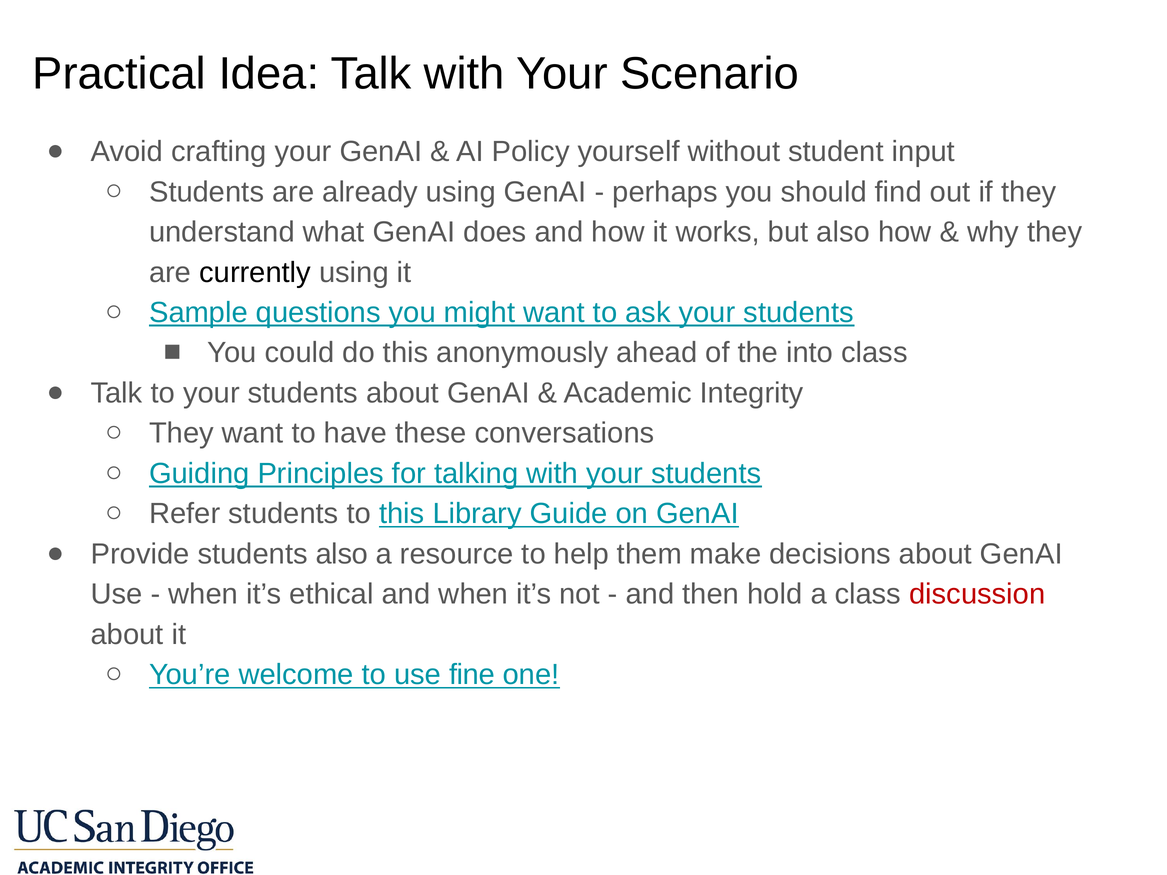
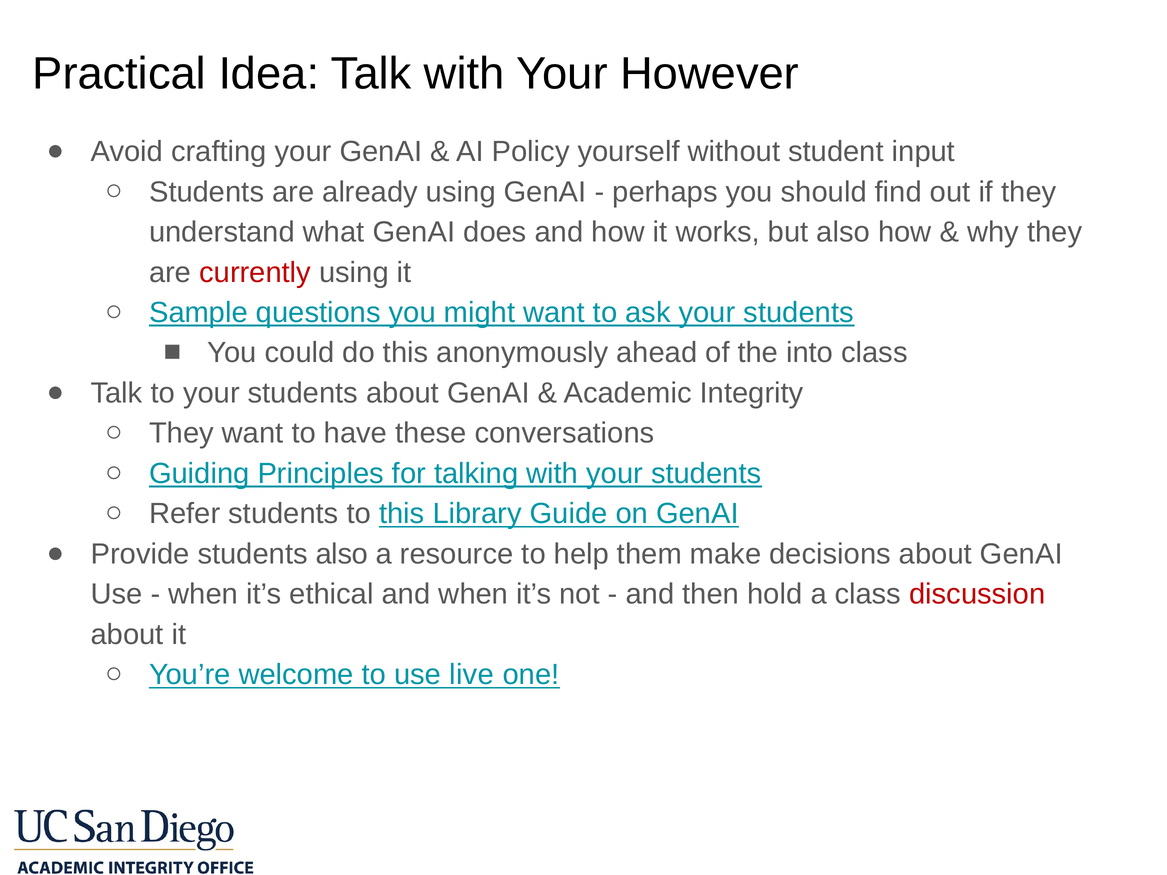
Scenario: Scenario -> However (710, 74)
currently colour: black -> red (255, 272)
fine: fine -> live (472, 675)
